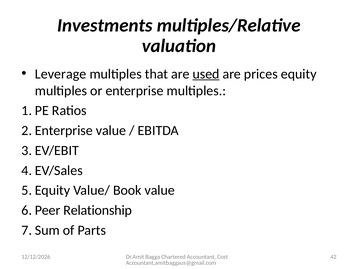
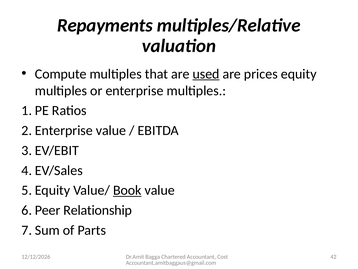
Investments: Investments -> Repayments (105, 25)
Leverage: Leverage -> Compute (61, 74)
Book underline: none -> present (127, 190)
